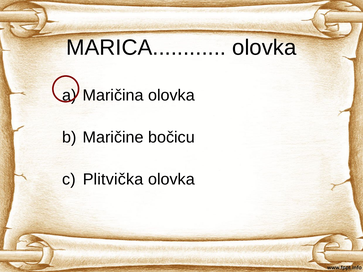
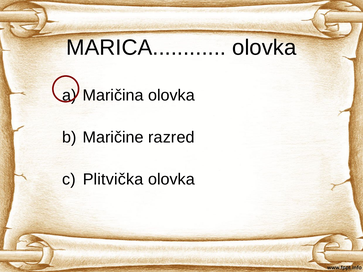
bočicu: bočicu -> razred (171, 137)
